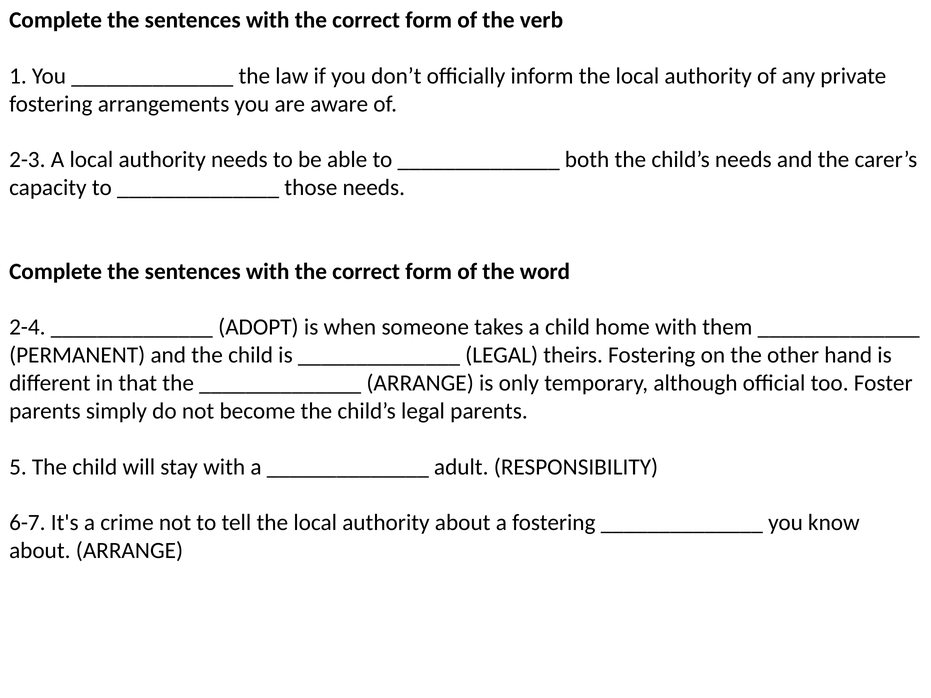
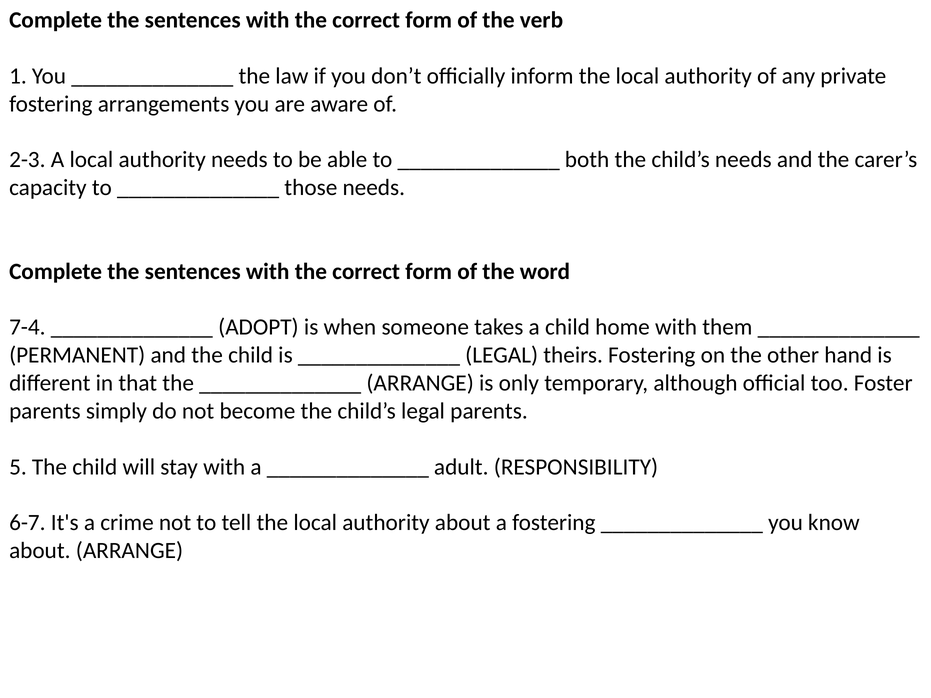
2-4: 2-4 -> 7-4 (27, 327)
